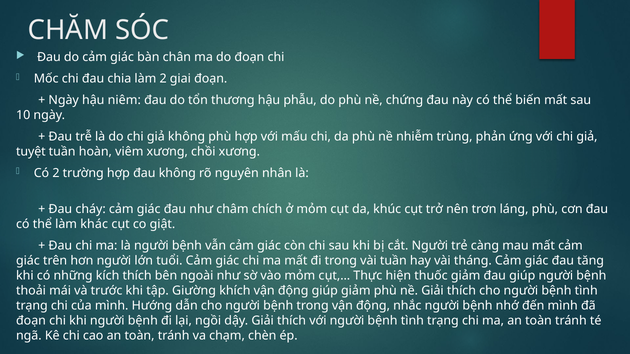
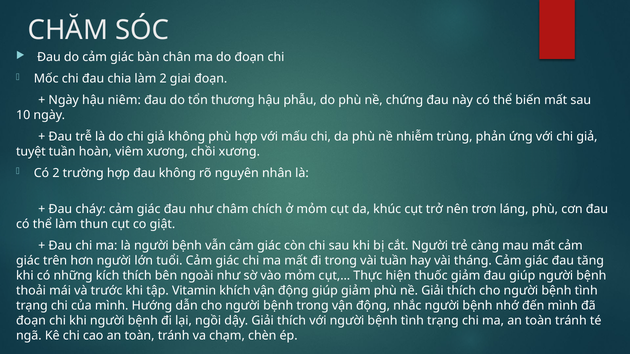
khác: khác -> thun (94, 225)
Giường: Giường -> Vitamin (194, 291)
